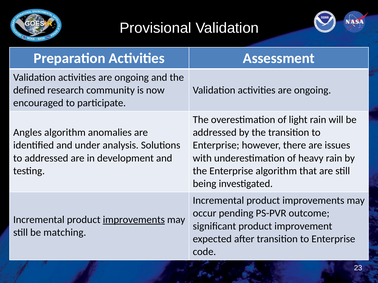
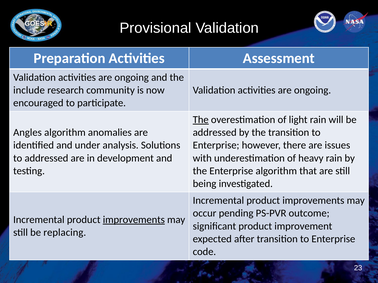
defined: defined -> include (29, 90)
The underline: none -> present (201, 120)
matching: matching -> replacing (65, 233)
